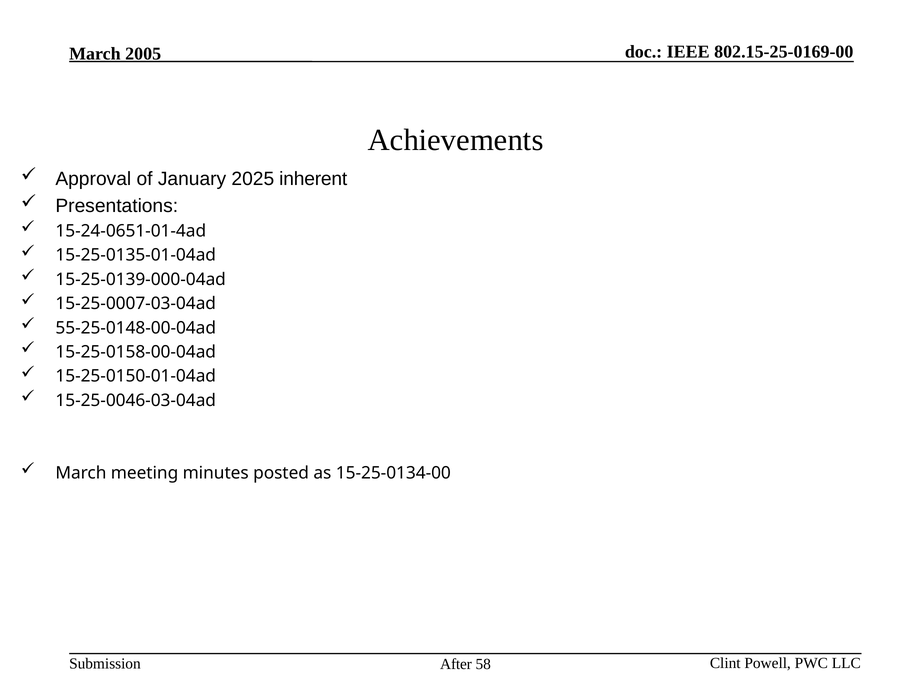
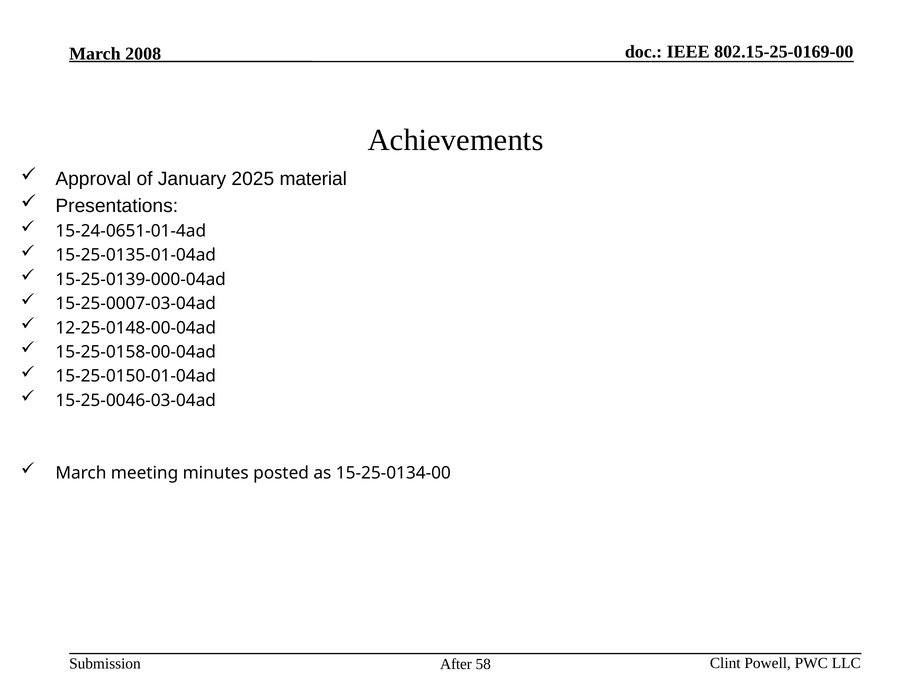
2005: 2005 -> 2008 (143, 54)
inherent: inherent -> material (313, 179)
55-25-0148-00-04ad: 55-25-0148-00-04ad -> 12-25-0148-00-04ad (136, 328)
